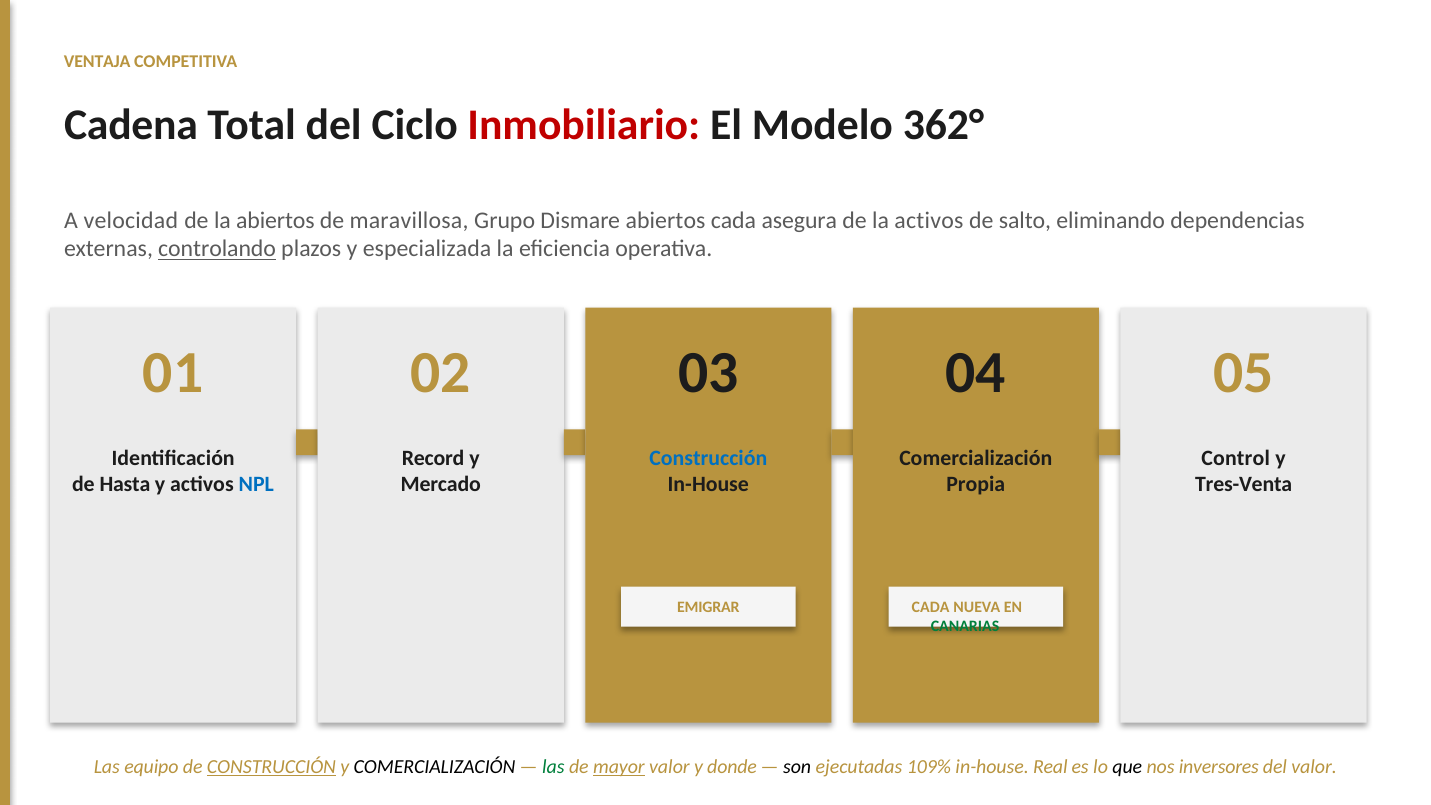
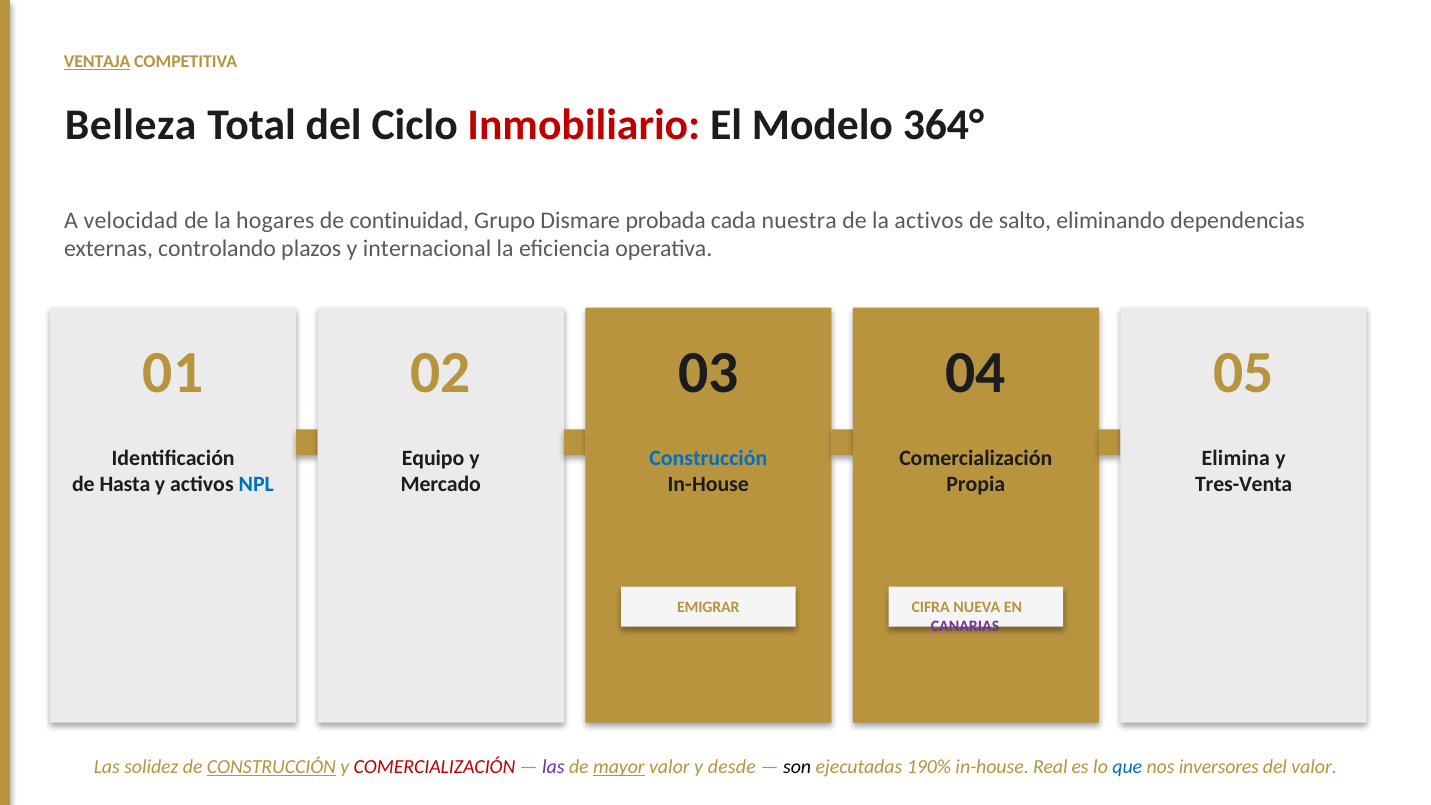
VENTAJA underline: none -> present (97, 62)
Cadena: Cadena -> Belleza (131, 125)
362°: 362° -> 364° (943, 125)
la abiertos: abiertos -> hogares (275, 220)
maravillosa: maravillosa -> continuidad (409, 220)
Dismare abiertos: abiertos -> probada (666, 220)
asegura: asegura -> nuestra (799, 220)
controlando underline: present -> none (217, 249)
especializada: especializada -> internacional (427, 249)
Record: Record -> Equipo (433, 458)
Control: Control -> Elimina (1236, 458)
CADA: CADA -> CIFRA (931, 607)
CANARIAS colour: green -> purple (965, 626)
equipo: equipo -> solidez (151, 767)
COMERCIALIZACIÓN colour: black -> red (435, 767)
las colour: green -> purple (553, 767)
donde: donde -> desde (732, 767)
109%: 109% -> 190% (929, 767)
que colour: black -> blue (1127, 767)
